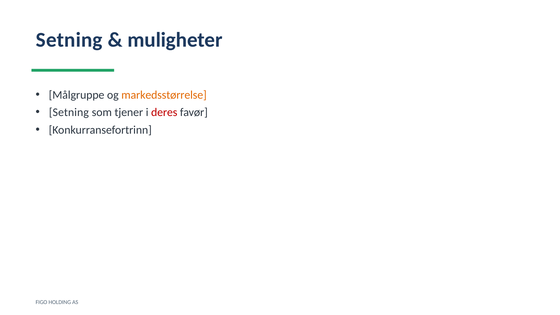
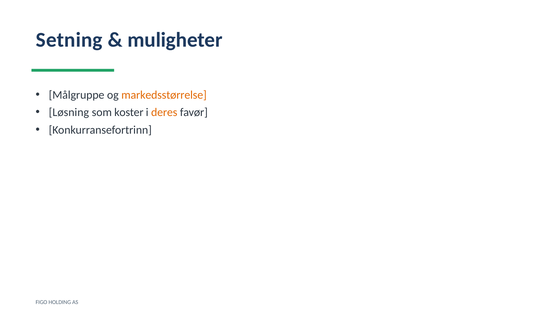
Setning: Setning -> Løsning (69, 112)
tjener: tjener -> koster (129, 112)
deres colour: red -> orange (164, 112)
